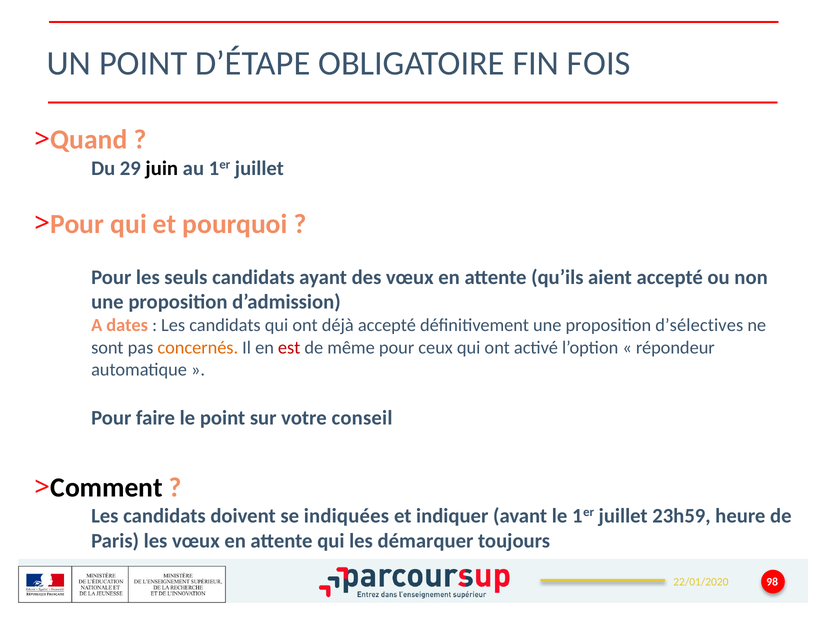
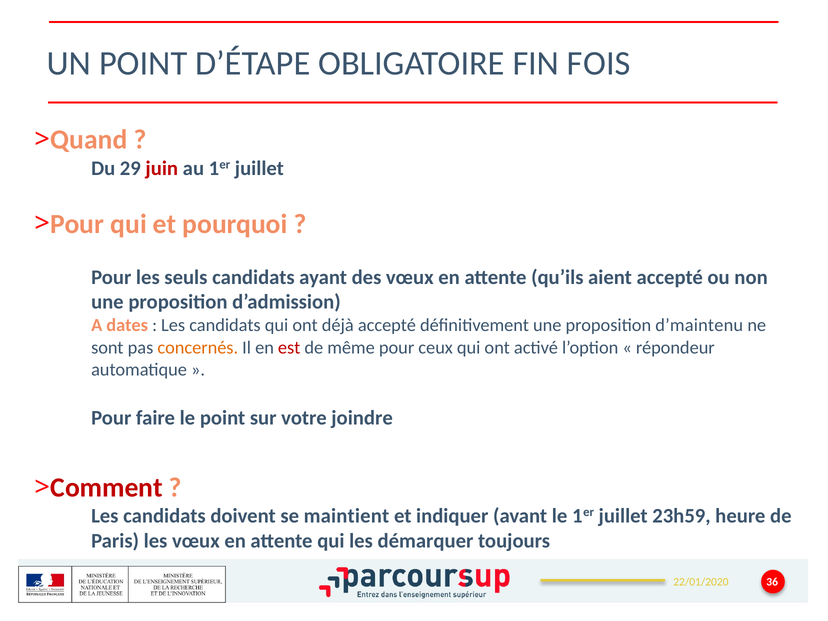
juin colour: black -> red (162, 168)
d’sélectives: d’sélectives -> d’maintenu (699, 325)
conseil: conseil -> joindre (362, 418)
Comment colour: black -> red (107, 487)
indiquées: indiquées -> maintient (346, 516)
98: 98 -> 36 (772, 582)
